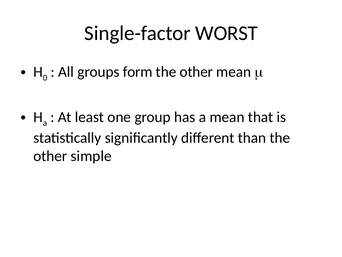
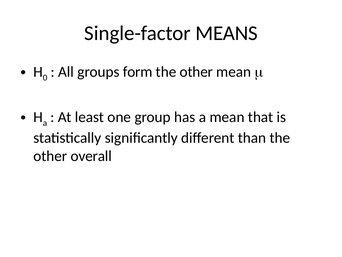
WORST: WORST -> MEANS (227, 33)
simple: simple -> overall (91, 156)
